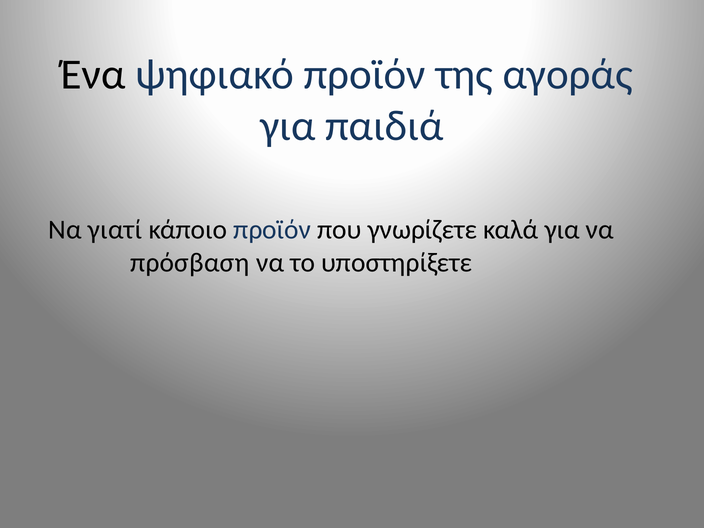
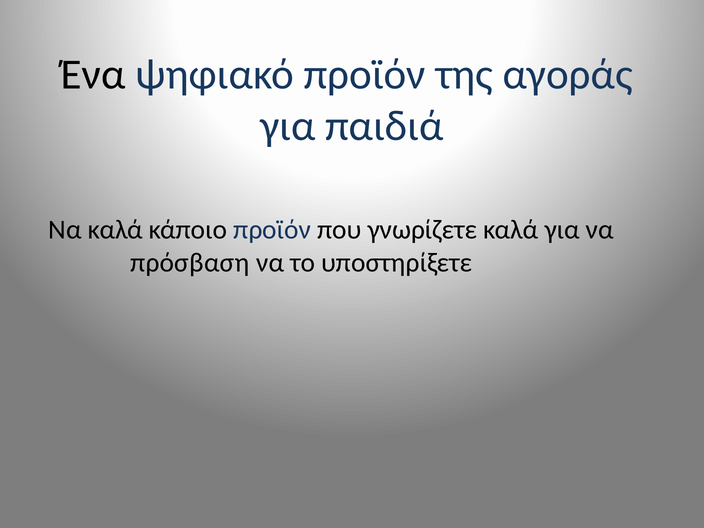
Να γιατί: γιατί -> καλά (115, 230)
